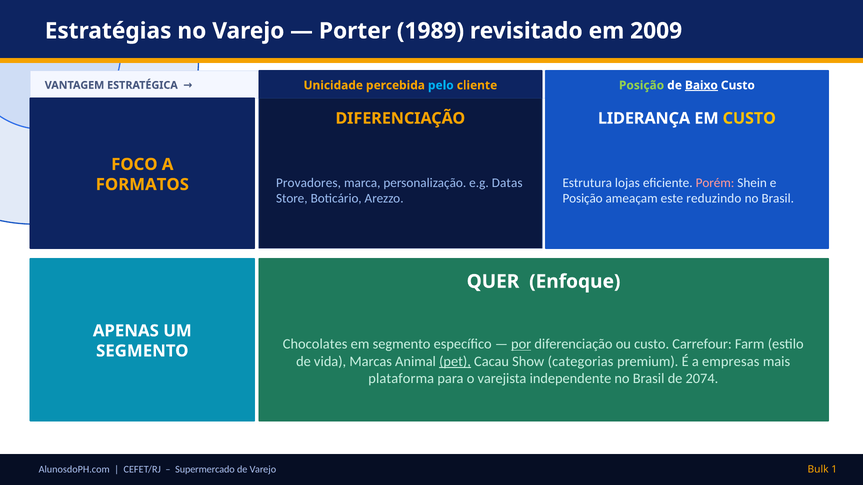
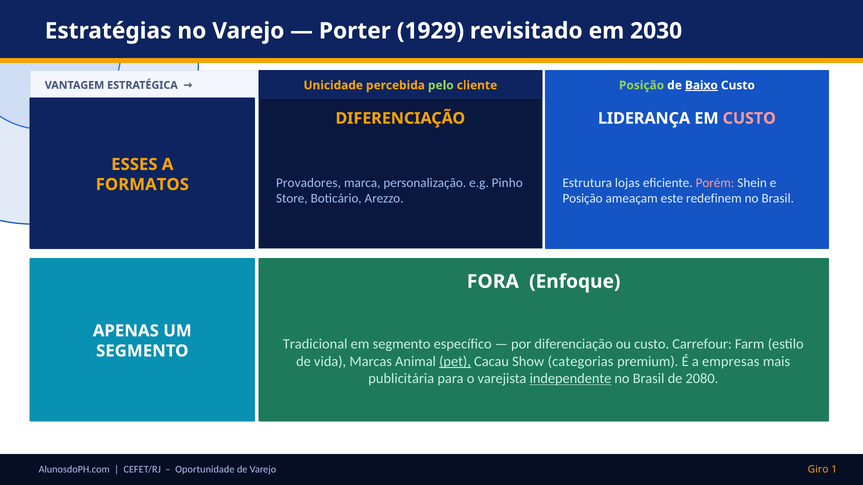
1989: 1989 -> 1929 (430, 31)
2009: 2009 -> 2030 (656, 31)
pelo colour: light blue -> light green (441, 85)
CUSTO colour: yellow -> pink (749, 118)
FOCO: FOCO -> ESSES (134, 165)
Datas: Datas -> Pinho (507, 183)
reduzindo: reduzindo -> redefinem (714, 199)
QUER: QUER -> FORA (493, 282)
Chocolates: Chocolates -> Tradicional (315, 344)
por underline: present -> none (521, 344)
plataforma: plataforma -> publicitária (401, 379)
independente underline: none -> present (570, 379)
2074: 2074 -> 2080 (702, 379)
Supermercado: Supermercado -> Oportunidade (205, 470)
Bulk: Bulk -> Giro (818, 470)
